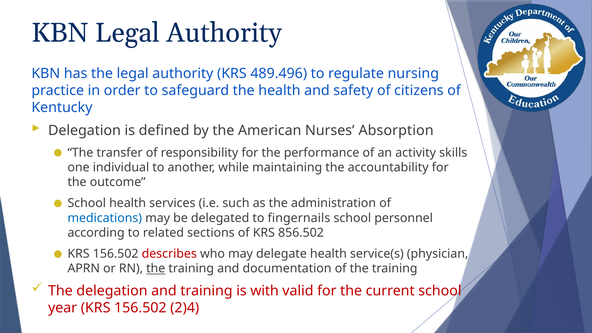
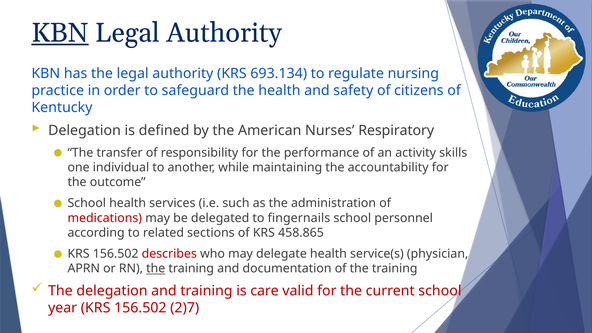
KBN underline: none -> present (60, 33)
489.496: 489.496 -> 693.134 (279, 73)
Absorption: Absorption -> Respiratory (396, 131)
medications colour: blue -> red (105, 218)
856.502: 856.502 -> 458.865 (301, 233)
with: with -> care (265, 291)
2)4: 2)4 -> 2)7 (185, 308)
